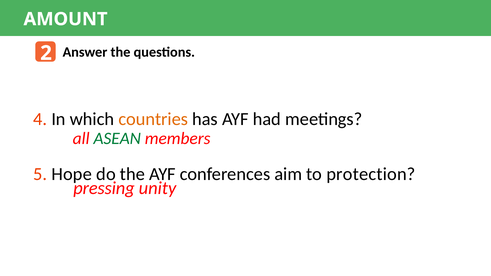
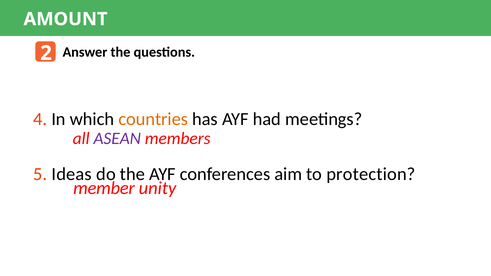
ASEAN colour: green -> purple (117, 139)
Hope: Hope -> Ideas (72, 174)
pressing: pressing -> member (104, 188)
